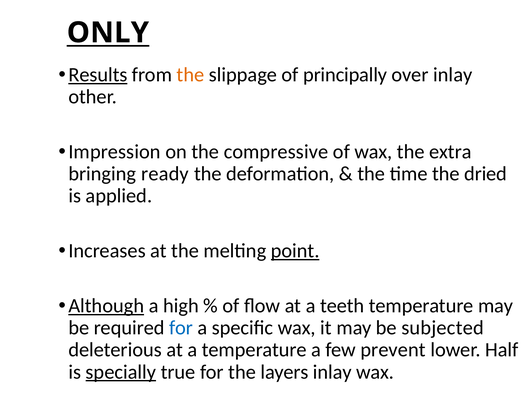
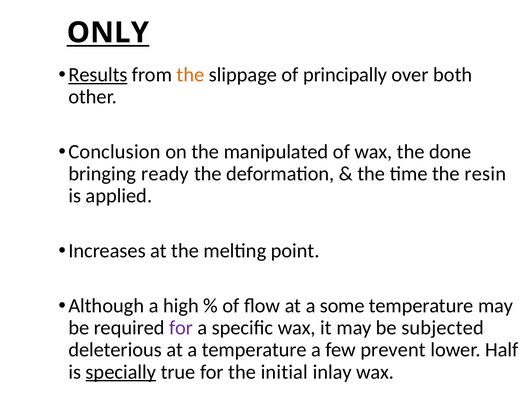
over inlay: inlay -> both (453, 75)
Impression: Impression -> Conclusion (114, 152)
compressive: compressive -> manipulated (276, 152)
extra: extra -> done (450, 152)
dried: dried -> resin (485, 174)
point underline: present -> none (295, 251)
Although underline: present -> none (106, 306)
teeth: teeth -> some (342, 306)
for colour: blue -> purple (181, 328)
layers: layers -> initial (284, 372)
